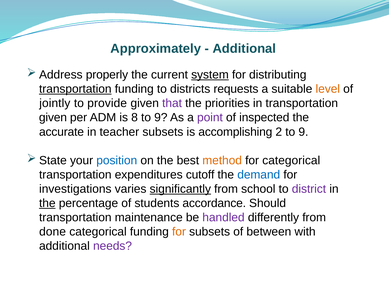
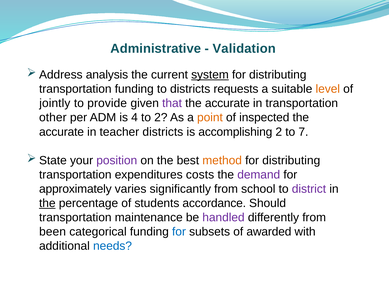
Approximately: Approximately -> Administrative (156, 48)
Additional: Additional -> Validation (244, 48)
properly: properly -> analysis (107, 75)
transportation underline: present -> none (75, 89)
priorities: priorities -> accurate (227, 103)
given: given -> other (53, 117)
8: 8 -> 4 (135, 117)
9: 9 -> 2 (161, 117)
point colour: purple -> orange (210, 117)
teacher subsets: subsets -> districts (163, 132)
2 to 9: 9 -> 7 (303, 132)
position colour: blue -> purple (117, 160)
categorical: categorical -> distributing (291, 160)
cutoff: cutoff -> costs (200, 174)
demand colour: blue -> purple (259, 174)
investigations: investigations -> approximately (75, 189)
significantly underline: present -> none (180, 189)
done: done -> been (53, 232)
for colour: orange -> blue (179, 232)
between: between -> awarded (269, 232)
needs colour: purple -> blue (113, 246)
